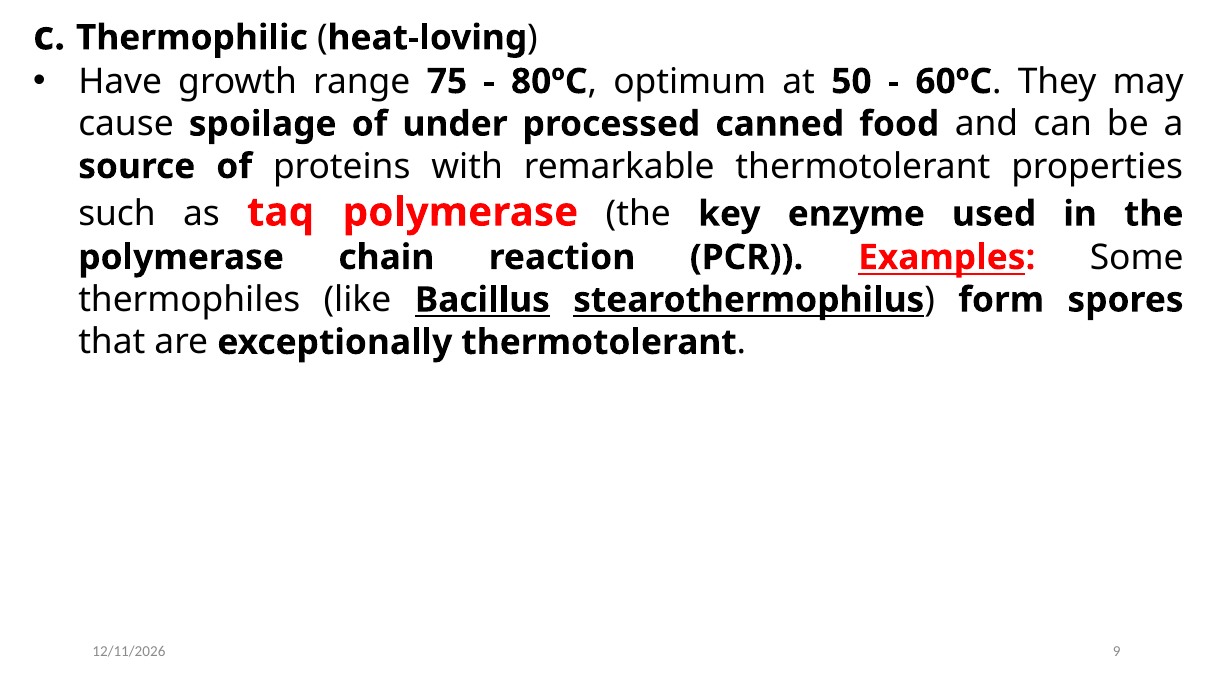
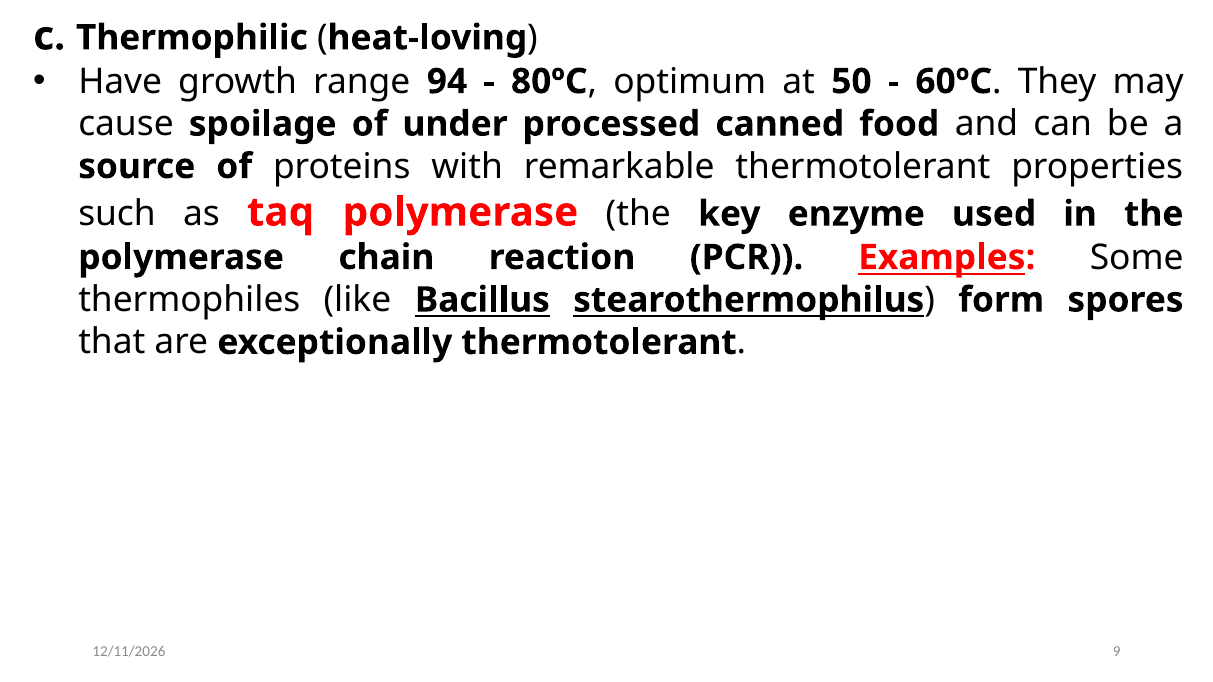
75: 75 -> 94 (447, 82)
